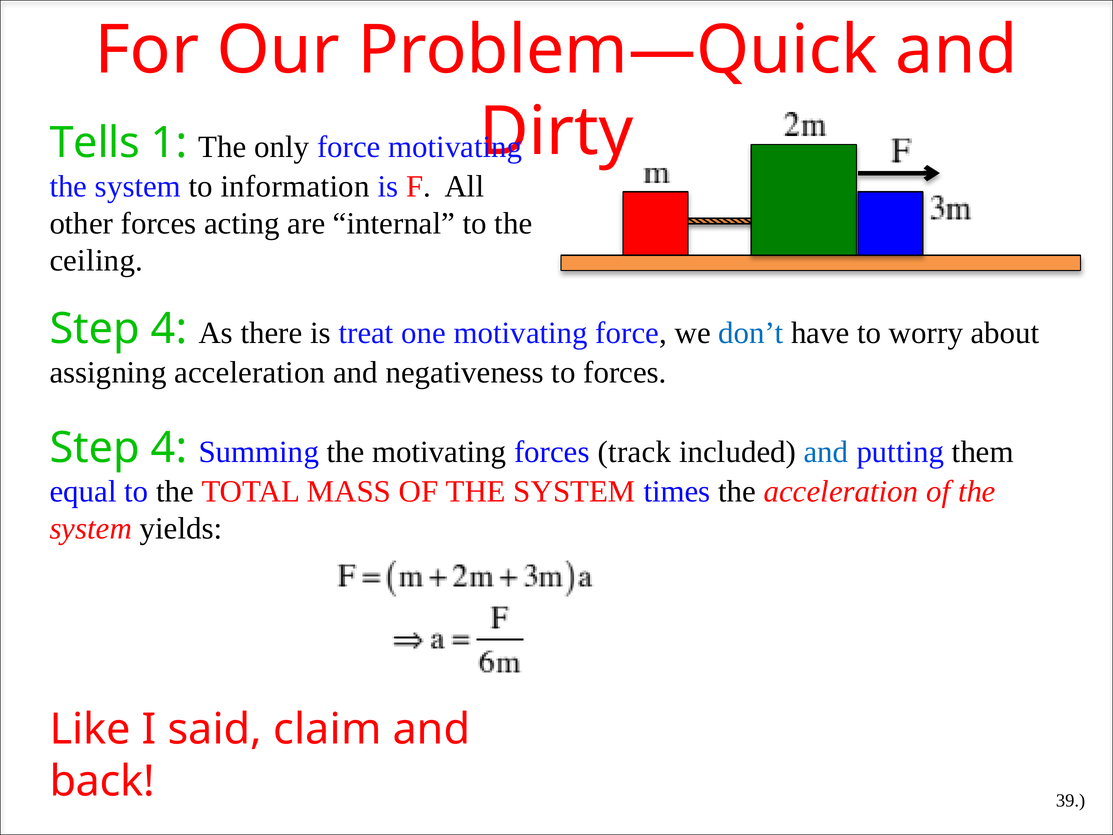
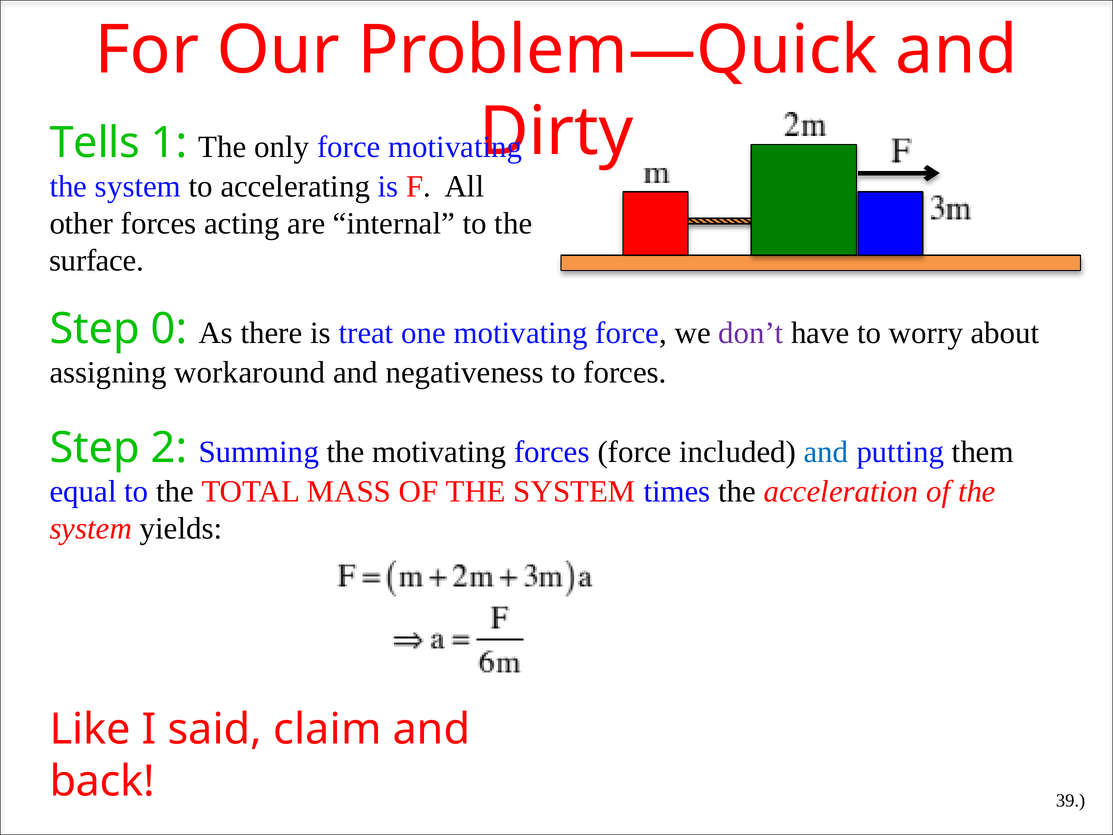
information: information -> accelerating (295, 186)
ceiling: ceiling -> surface (97, 261)
4: 4 -> 0 (169, 329)
don’t colour: blue -> purple (751, 333)
assigning acceleration: acceleration -> workaround (250, 373)
4: 4 -> 2 (169, 448)
forces track: track -> force (635, 452)
